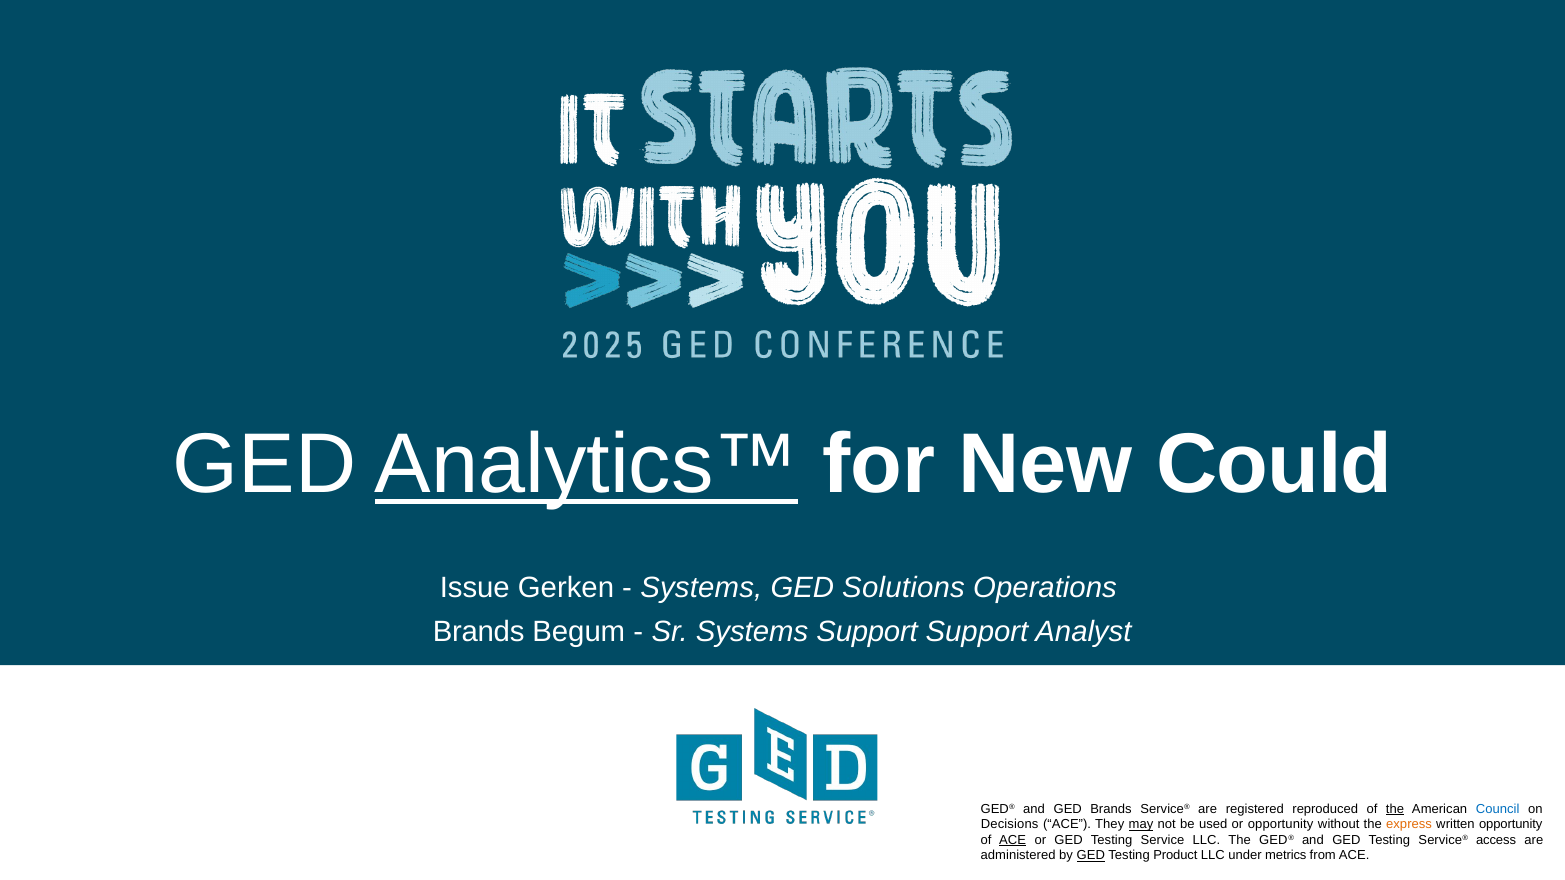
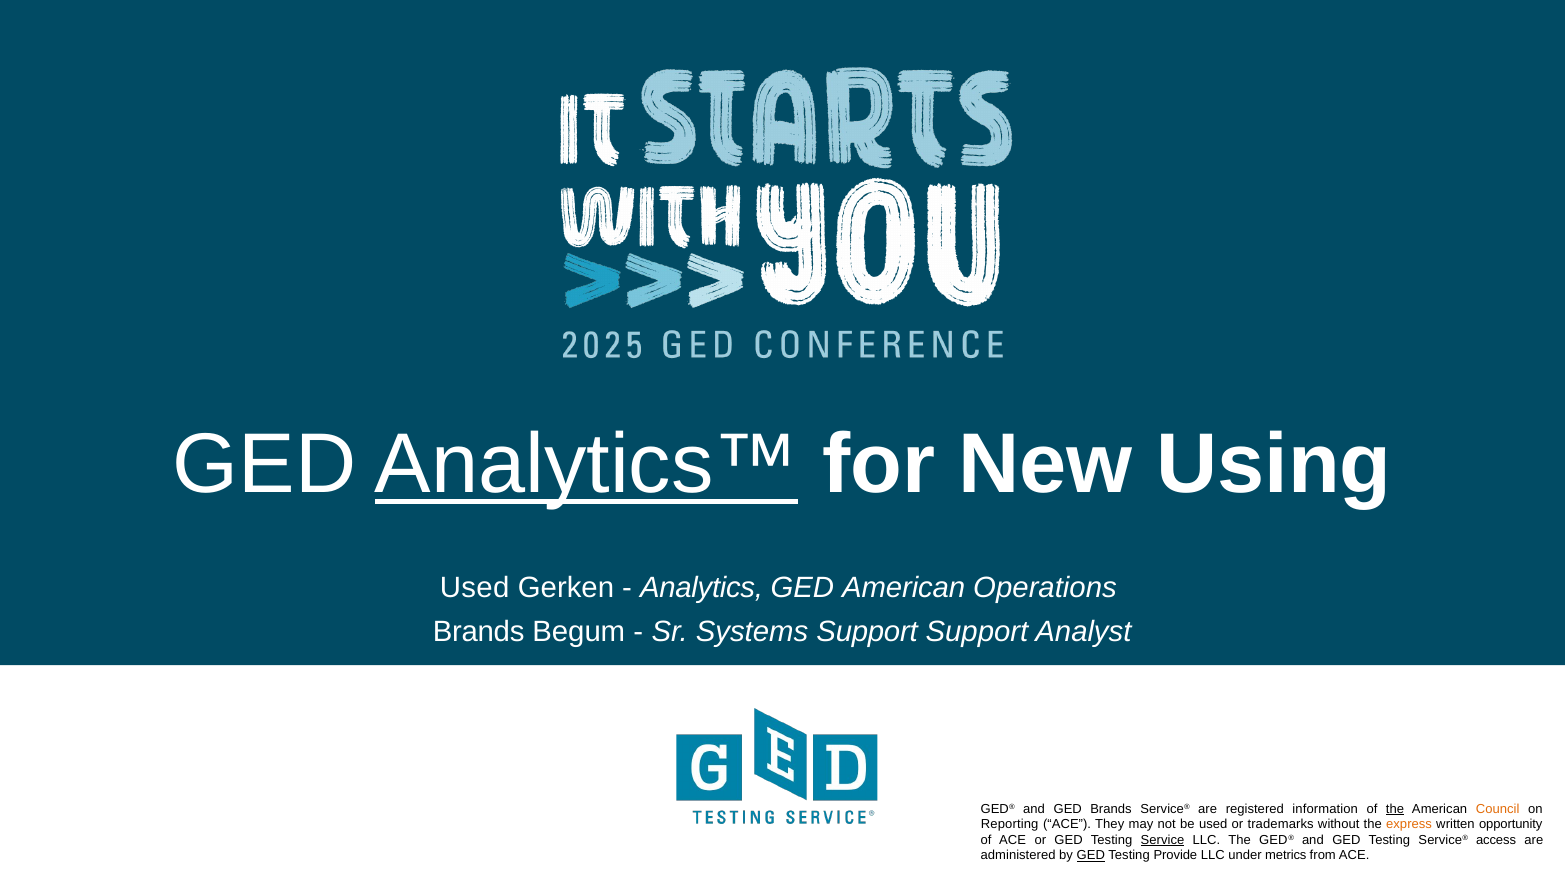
Could: Could -> Using (1274, 465)
Issue: Issue -> Used (475, 588)
Systems: Systems -> Analytics (702, 588)
GED Solutions: Solutions -> American (904, 588)
reproduced: reproduced -> information (1325, 809)
Council colour: blue -> orange (1498, 809)
Decisions: Decisions -> Reporting (1010, 825)
may underline: present -> none (1141, 825)
or opportunity: opportunity -> trademarks (1281, 825)
ACE underline: present -> none (1013, 840)
Service underline: none -> present (1163, 840)
Product: Product -> Provide (1175, 856)
